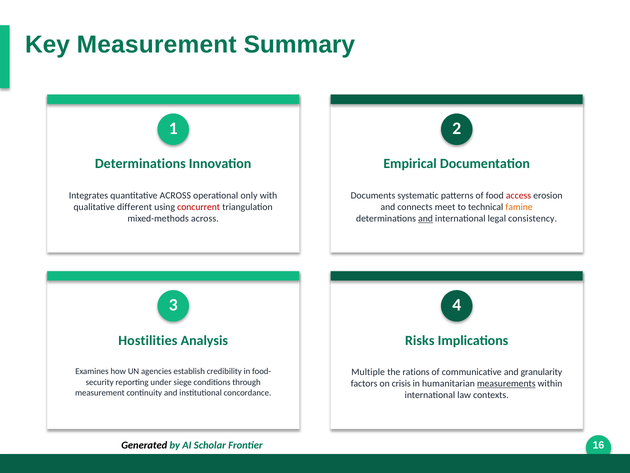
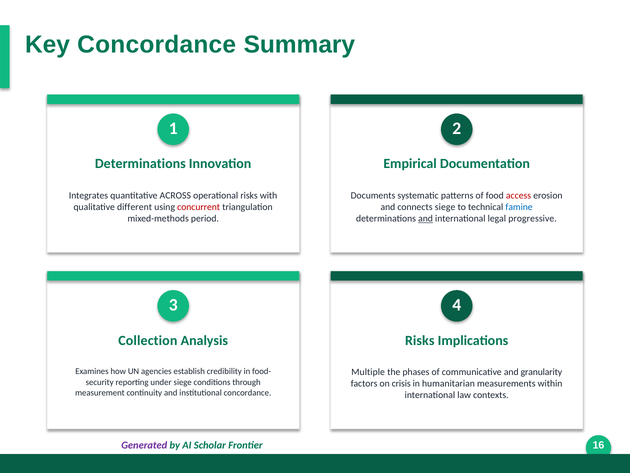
Key Measurement: Measurement -> Concordance (157, 45)
operational only: only -> risks (249, 195)
connects meet: meet -> siege (445, 207)
famine colour: orange -> blue (519, 207)
mixed-methods across: across -> period (205, 218)
consistency: consistency -> progressive (533, 218)
Hostilities: Hostilities -> Collection (148, 340)
rations: rations -> phases (416, 372)
measurements underline: present -> none (506, 383)
Generated colour: black -> purple (144, 445)
